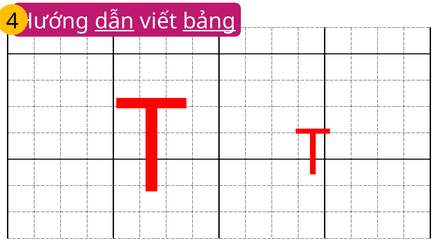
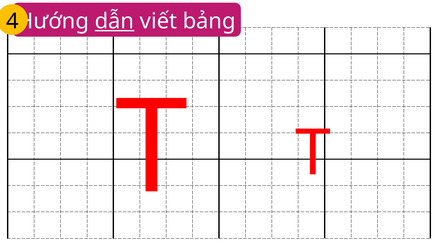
bảng underline: present -> none (209, 21)
